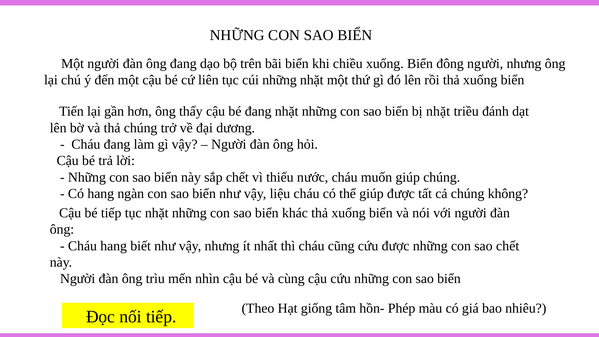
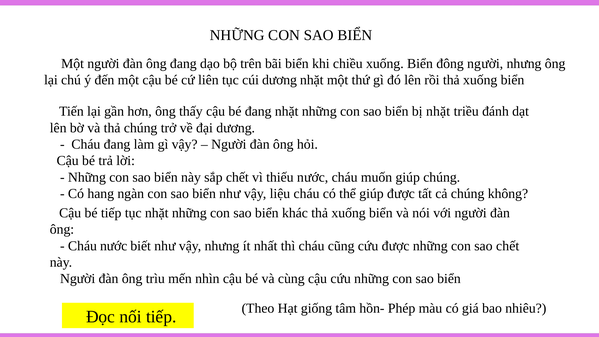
cúi những: những -> dương (280, 80)
Cháu hang: hang -> nước (114, 246)
